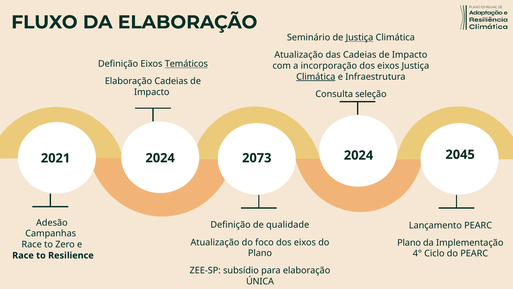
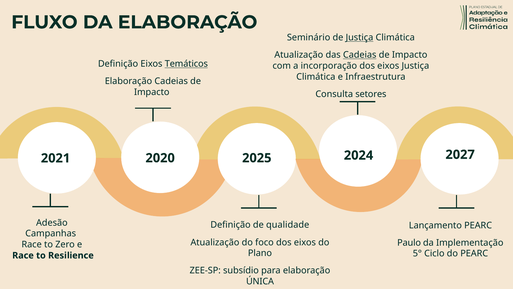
Cadeias underline: none -> present (360, 55)
Climática underline: present -> none (316, 77)
seleção: seleção -> setores (371, 94)
2024: 2024 -> 2020 (160, 158)
2073: 2073 -> 2025 (257, 158)
2045: 2045 -> 2027 (460, 154)
Plano: Plano -> Paulo (409, 242)
4°: 4° -> 5° (417, 253)
